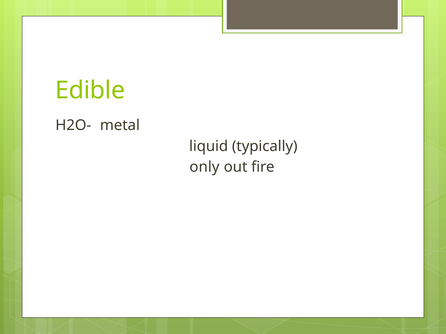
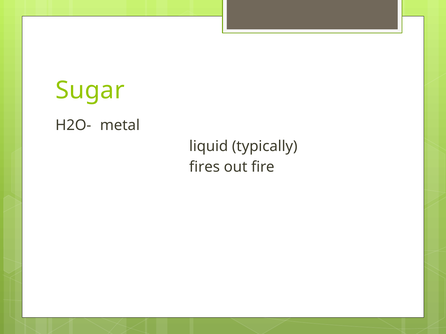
Edible: Edible -> Sugar (90, 91)
only: only -> fires (205, 167)
